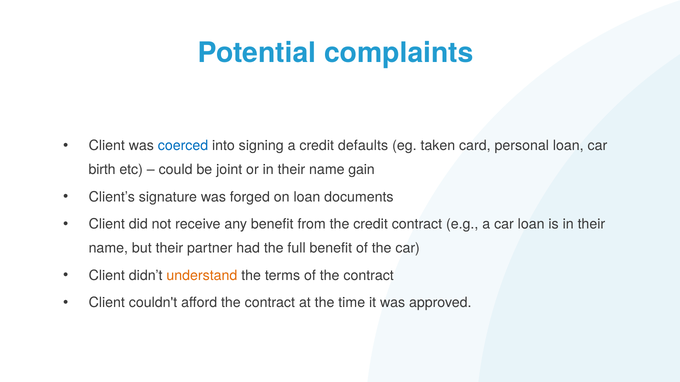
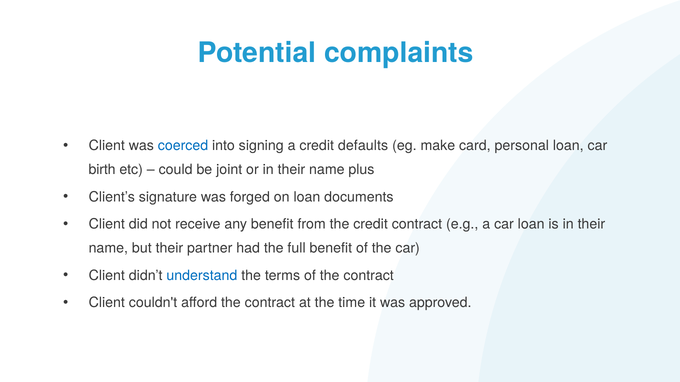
taken: taken -> make (438, 146)
gain: gain -> plus (361, 170)
understand colour: orange -> blue (202, 276)
